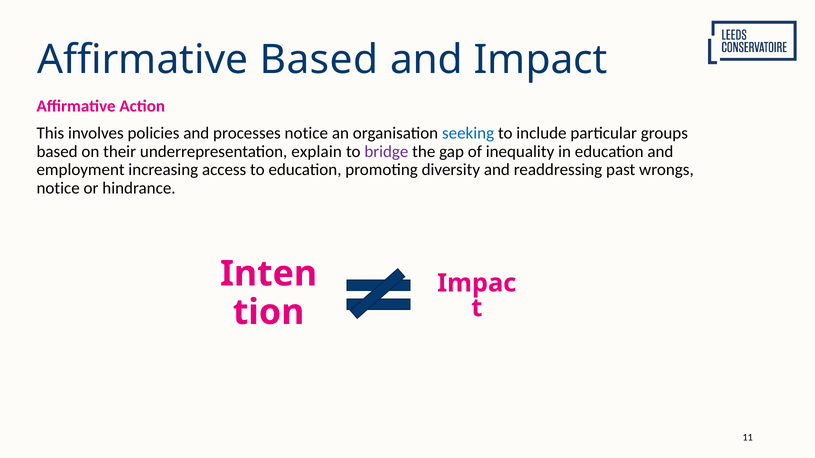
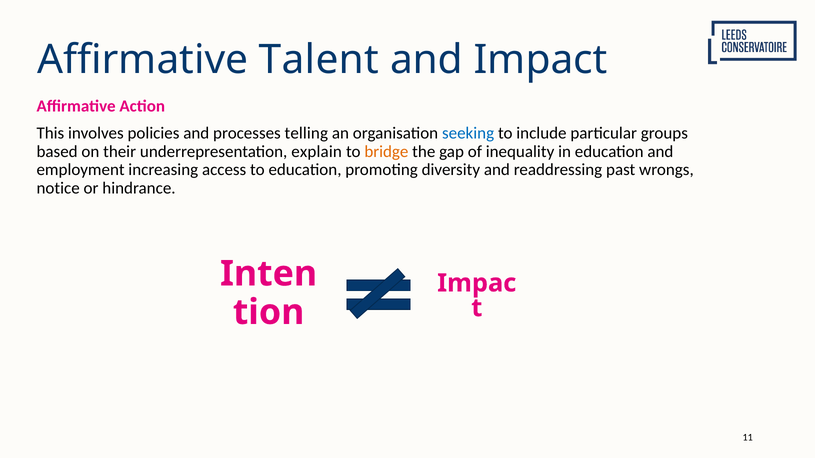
Affirmative Based: Based -> Talent (319, 60)
processes notice: notice -> telling (306, 133)
bridge colour: purple -> orange (386, 152)
